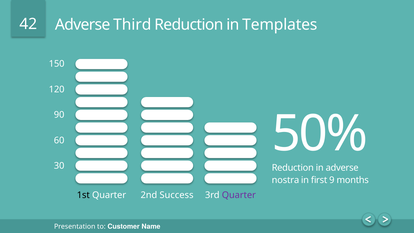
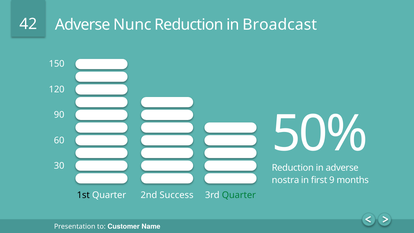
Third: Third -> Nunc (132, 25)
Templates: Templates -> Broadcast (280, 25)
Quarter colour: purple -> green (239, 195)
